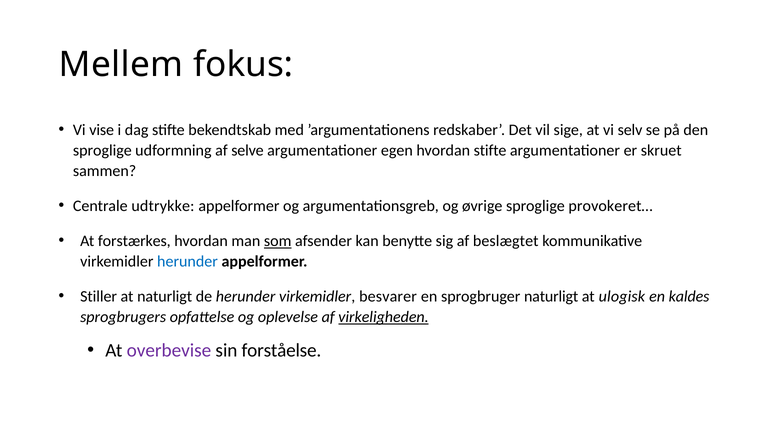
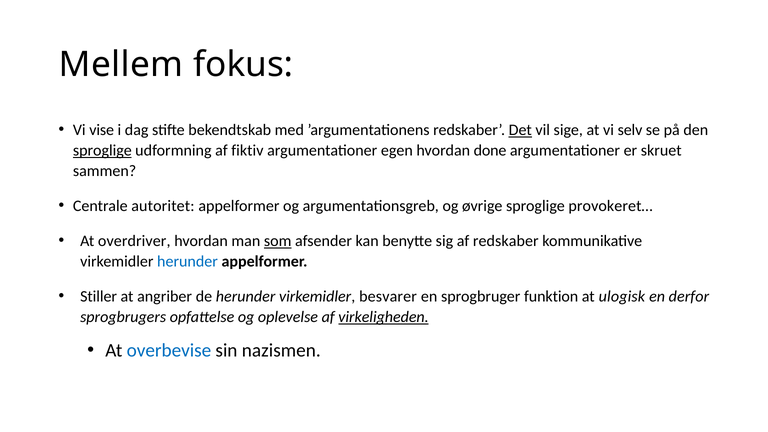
Det underline: none -> present (520, 130)
sproglige underline: none -> present (102, 151)
selve: selve -> fiktiv (247, 151)
hvordan stifte: stifte -> done (490, 151)
udtrykke: udtrykke -> autoritet (163, 206)
forstærkes: forstærkes -> overdriver (134, 241)
af beslægtet: beslægtet -> redskaber (506, 241)
at naturligt: naturligt -> angriber (165, 297)
sprogbruger naturligt: naturligt -> funktion (551, 297)
kaldes: kaldes -> derfor (689, 297)
overbevise colour: purple -> blue (169, 350)
forståelse: forståelse -> nazismen (281, 350)
